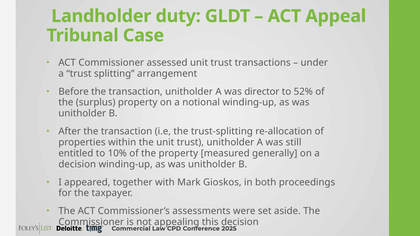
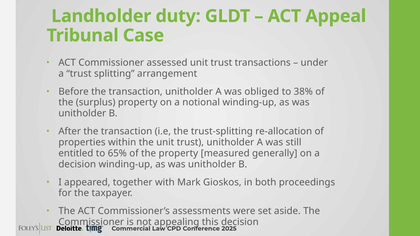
director: director -> obliged (262, 92)
52%: 52% -> 38% (303, 92)
10%: 10% -> 65% (117, 153)
